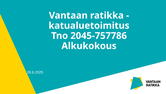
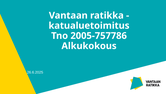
2045-757786: 2045-757786 -> 2005-757786 (99, 36)
